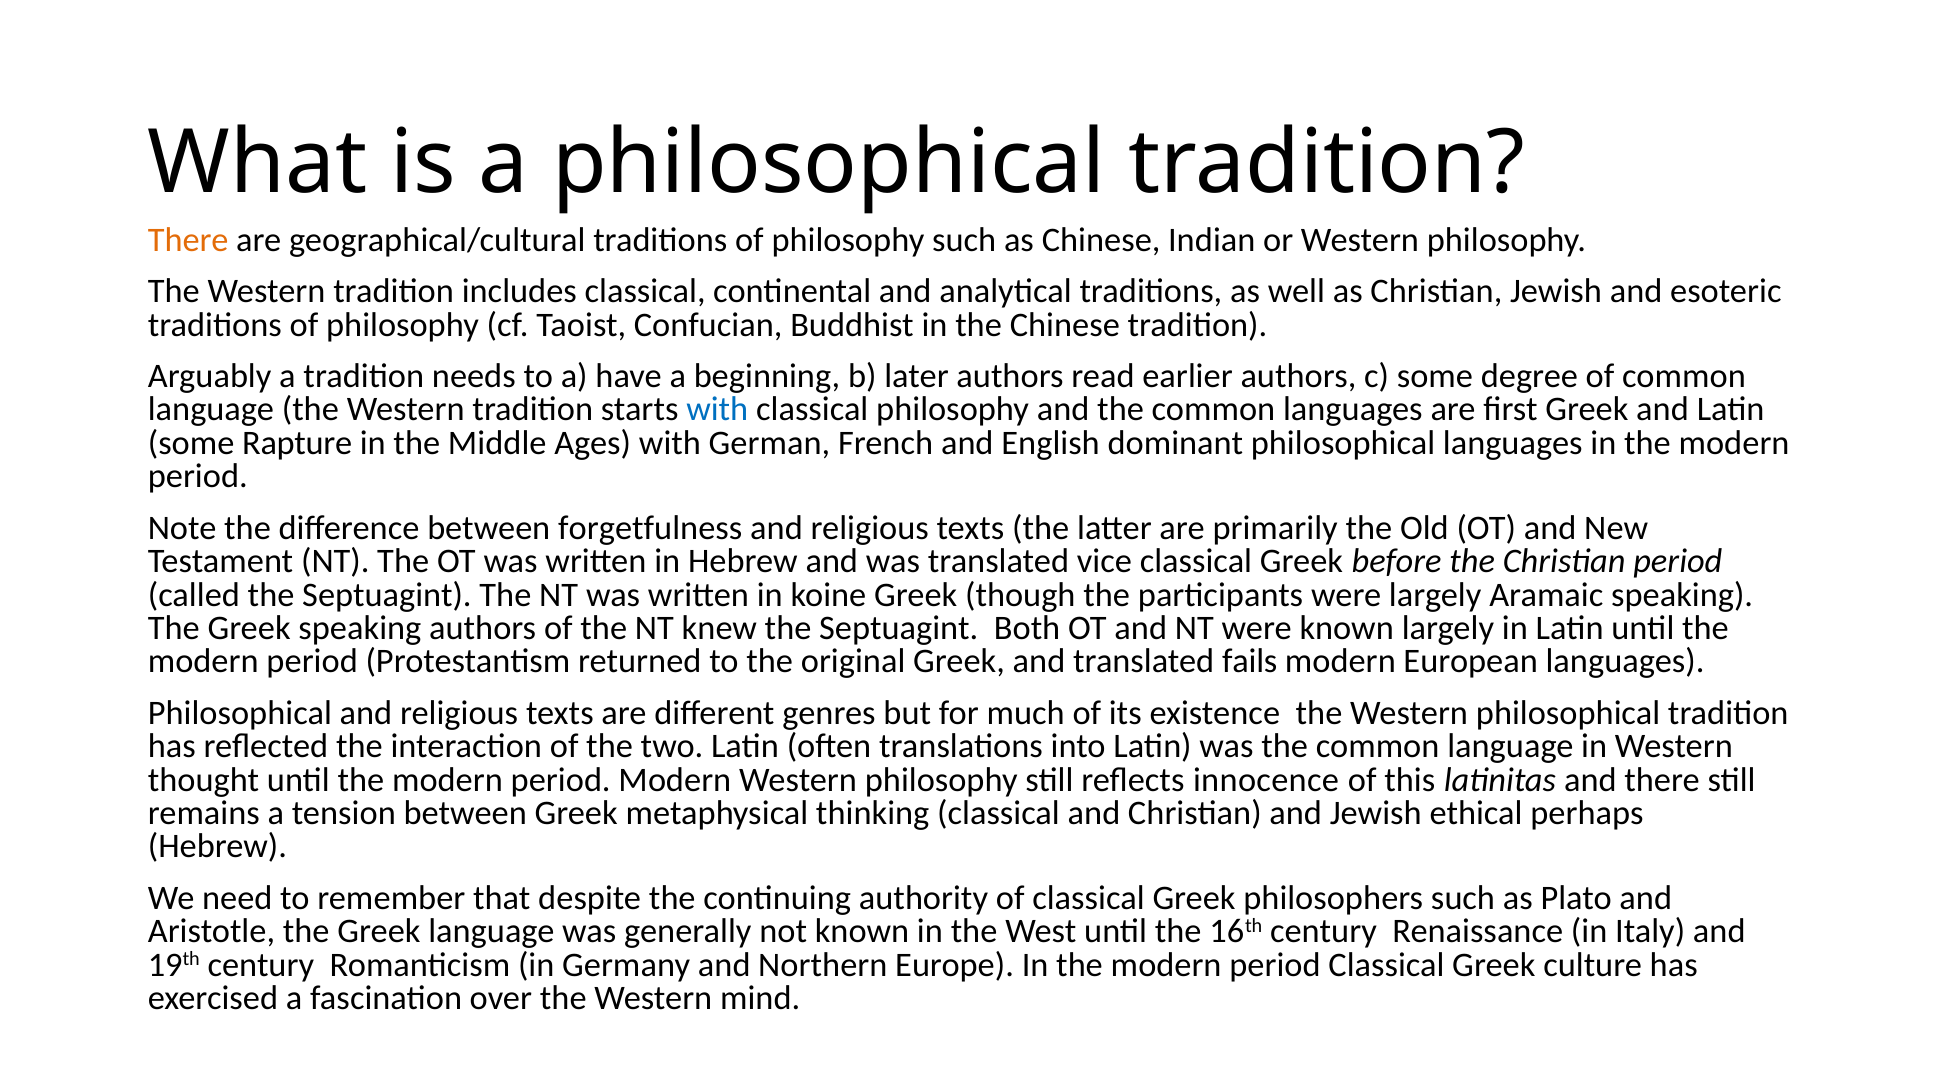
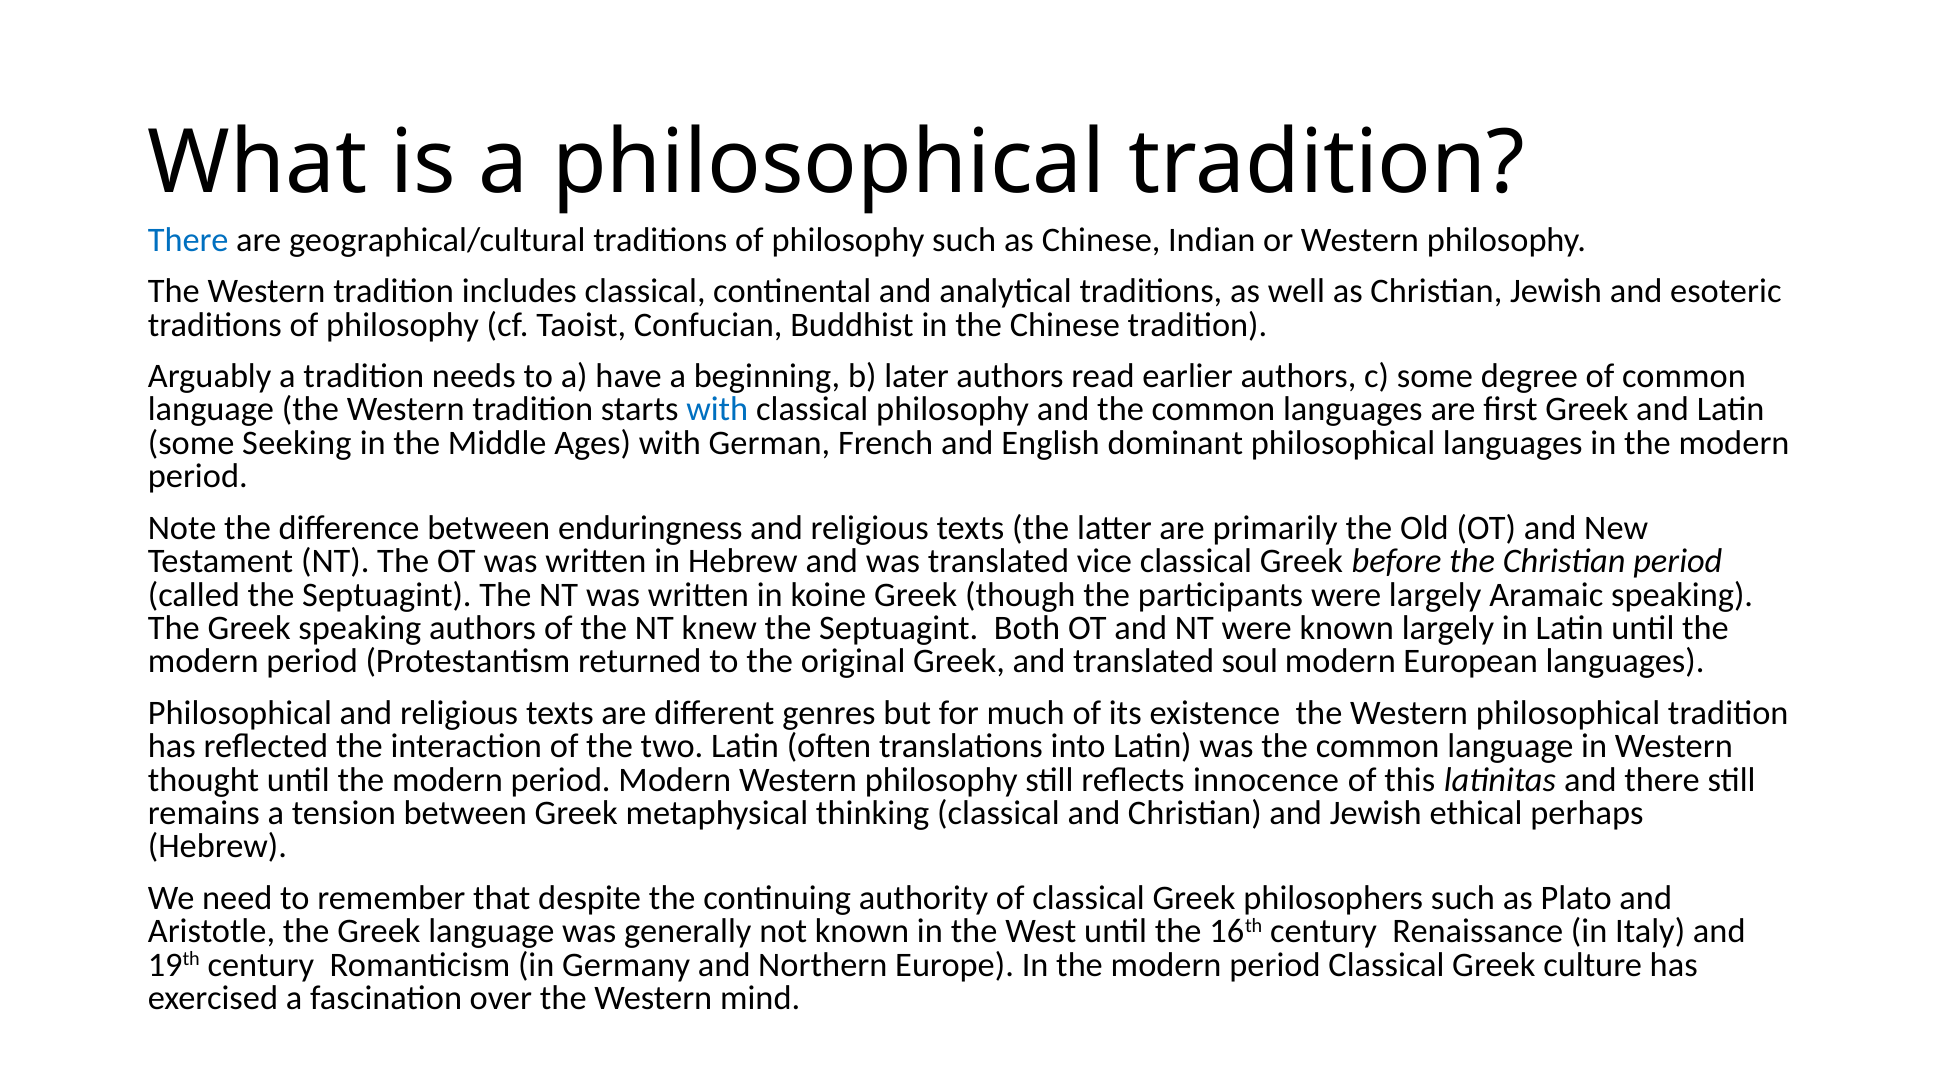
There colour: orange -> blue (188, 240)
Rapture: Rapture -> Seeking (297, 443)
forgetfulness: forgetfulness -> enduringness (650, 528)
fails: fails -> soul (1250, 662)
